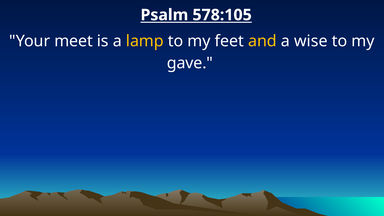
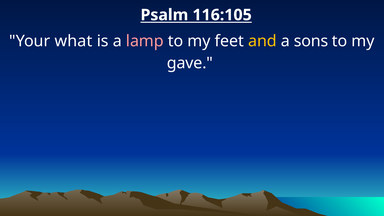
578:105: 578:105 -> 116:105 (222, 15)
meet: meet -> what (73, 41)
lamp colour: yellow -> pink (145, 41)
wise: wise -> sons (311, 41)
